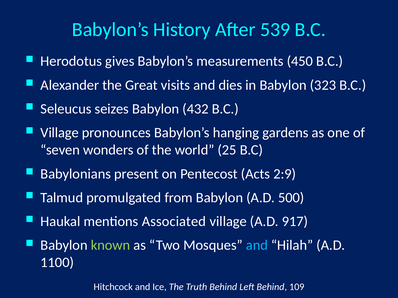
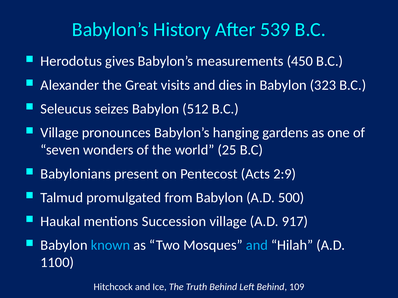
432: 432 -> 512 (196, 109)
Associated: Associated -> Succession (174, 222)
known colour: light green -> light blue (111, 246)
